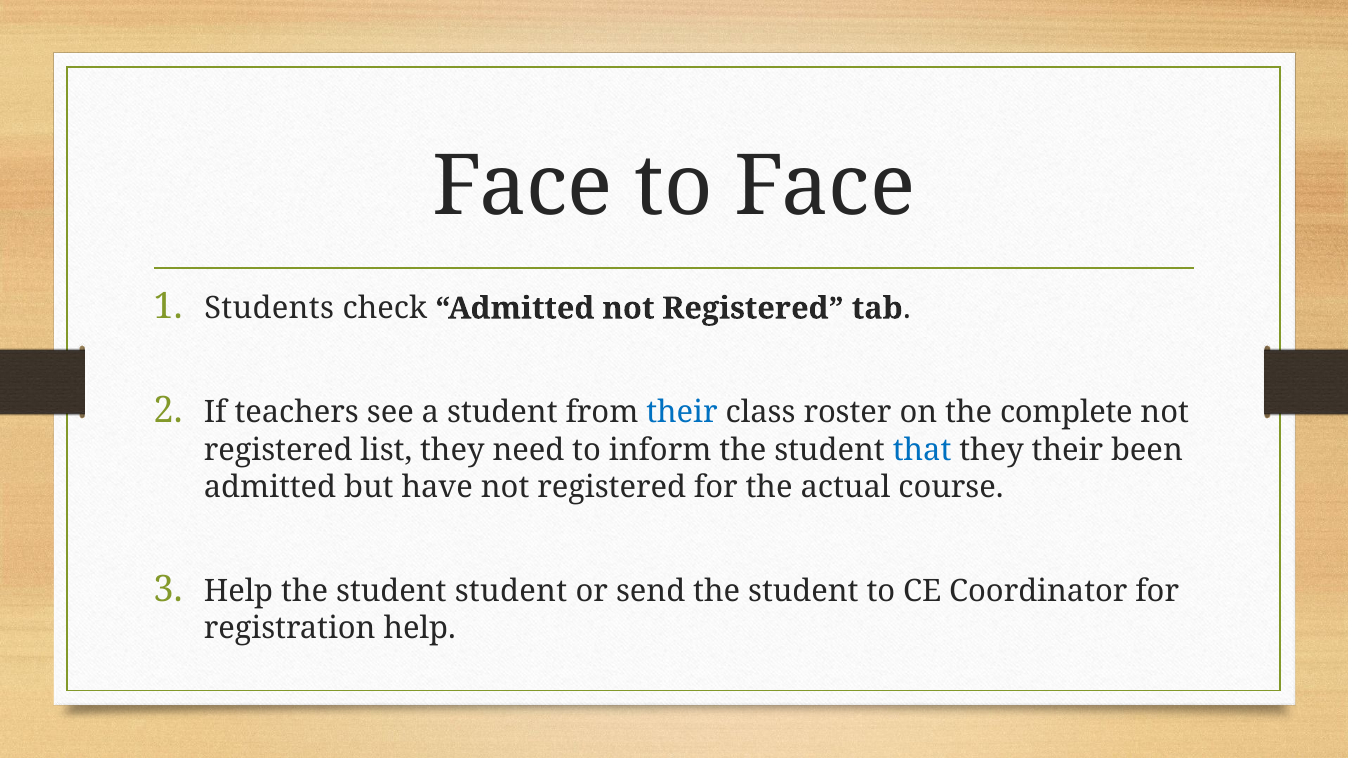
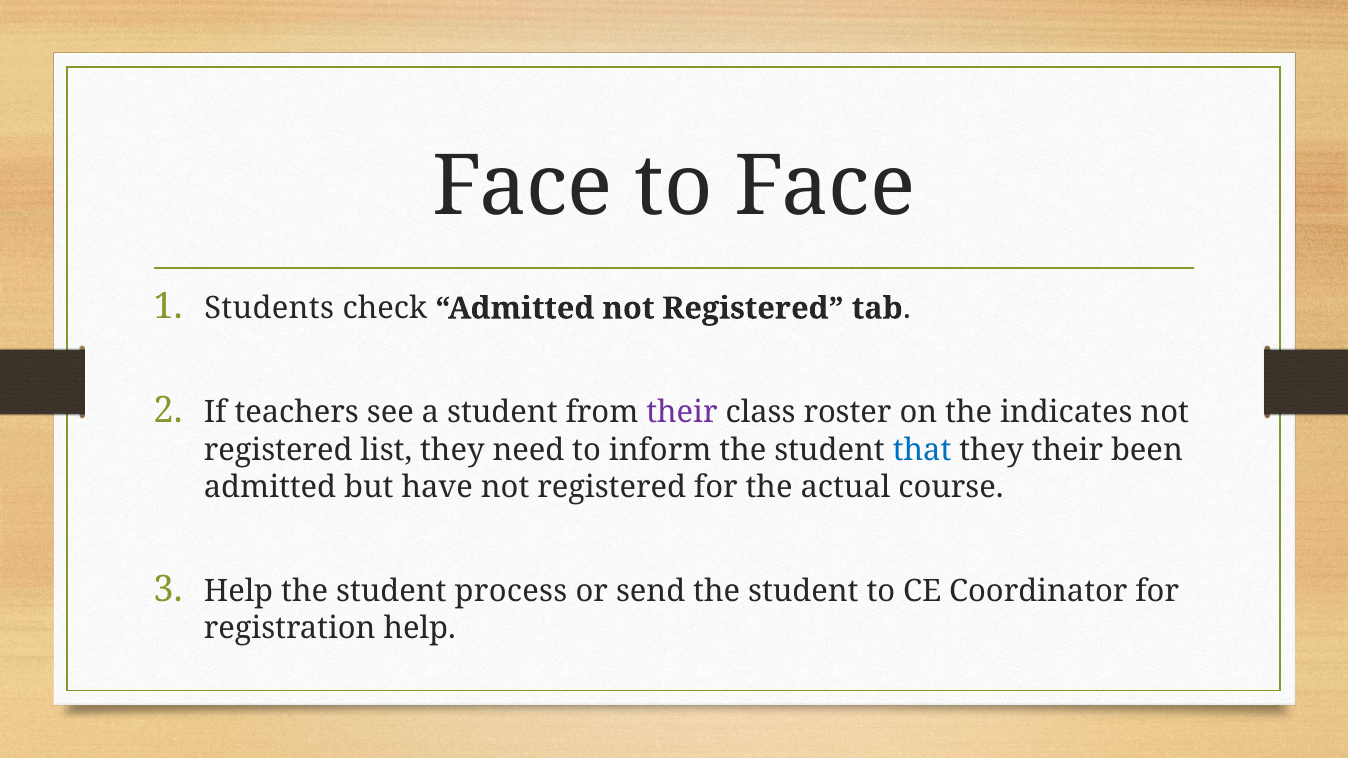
their colour: blue -> purple (682, 413)
complete: complete -> indicates (1066, 413)
student student: student -> process (511, 591)
